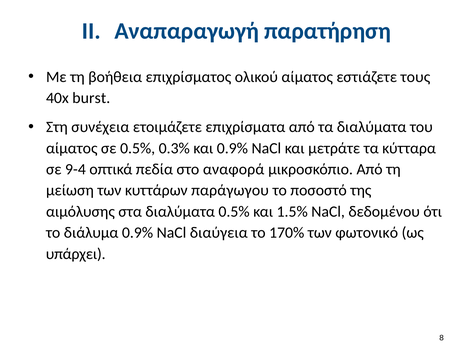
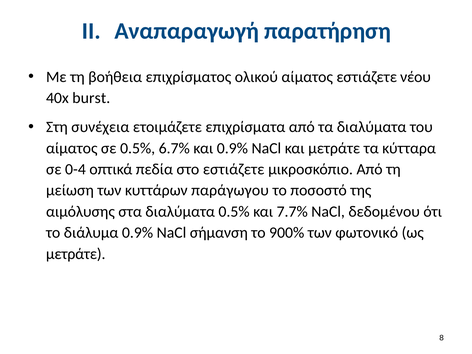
τους: τους -> νέου (416, 77)
0.3%: 0.3% -> 6.7% (174, 148)
9-4: 9-4 -> 0-4 (75, 169)
στο αναφορά: αναφορά -> εστιάζετε (234, 169)
1.5%: 1.5% -> 7.7% (292, 212)
διαύγεια: διαύγεια -> σήμανση (219, 233)
170%: 170% -> 900% (287, 233)
υπάρχει: υπάρχει -> μετράτε (76, 254)
